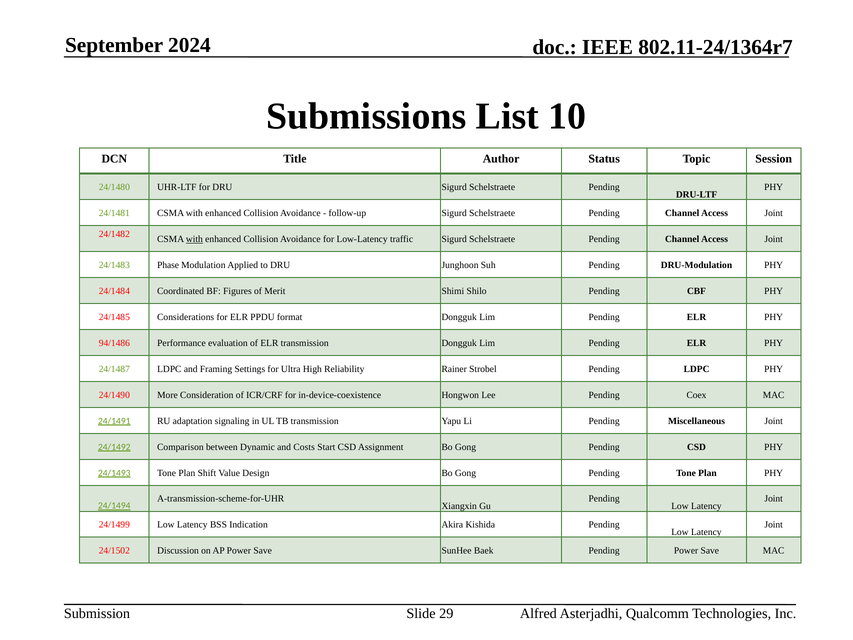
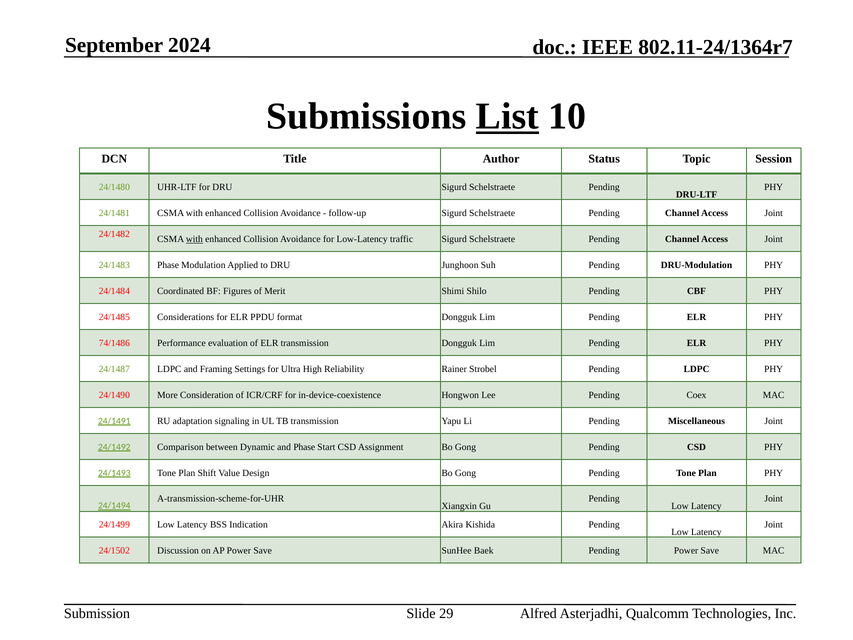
List underline: none -> present (507, 116)
94/1486: 94/1486 -> 74/1486 (114, 343)
and Costs: Costs -> Phase (304, 447)
